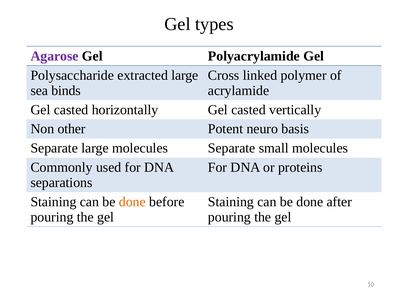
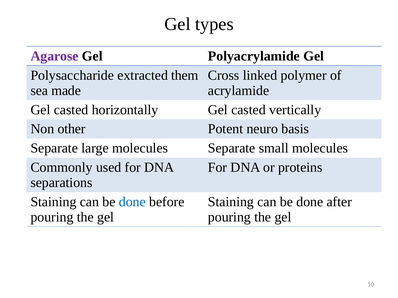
extracted large: large -> them (185, 75)
binds: binds -> made (66, 91)
done colour: orange -> blue (132, 202)
